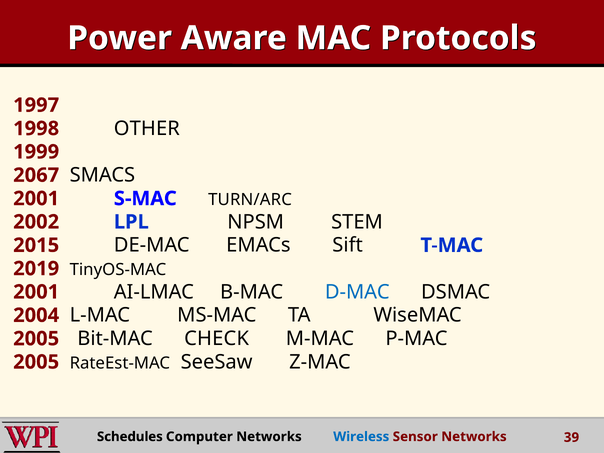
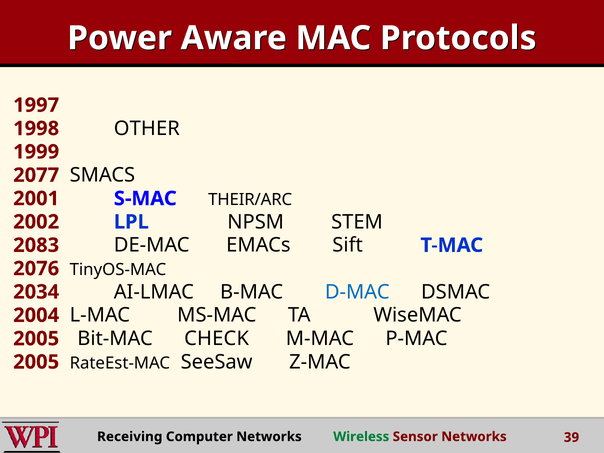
2067: 2067 -> 2077 (36, 175)
TURN/ARC: TURN/ARC -> THEIR/ARC (250, 200)
2015: 2015 -> 2083 (36, 245)
2019: 2019 -> 2076 (36, 269)
2001: 2001 -> 2034 (36, 292)
Schedules: Schedules -> Receiving (130, 437)
Wireless colour: blue -> green (361, 437)
